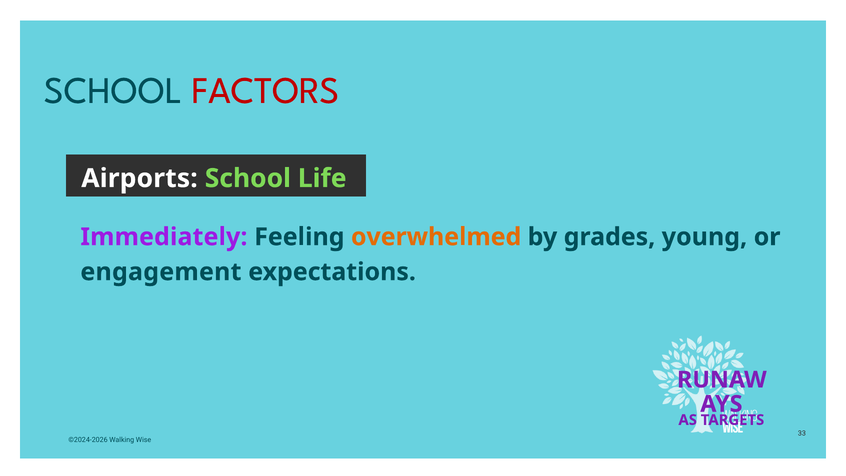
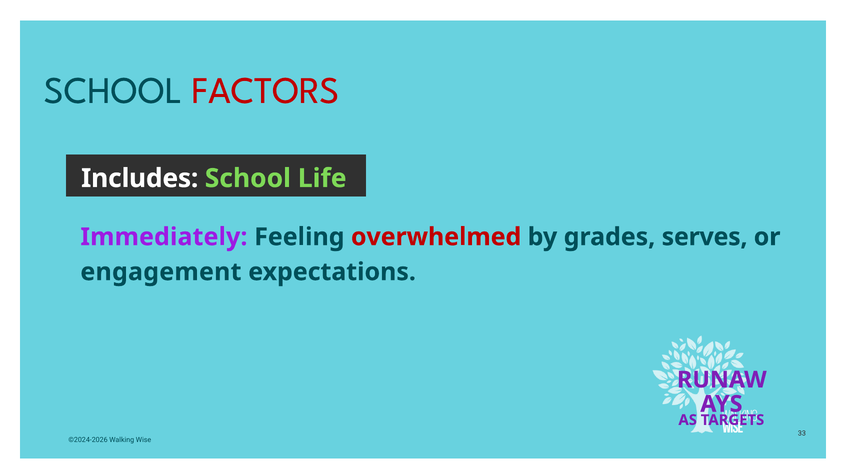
Airports: Airports -> Includes (140, 178)
overwhelmed colour: orange -> red (436, 237)
young: young -> serves (705, 237)
